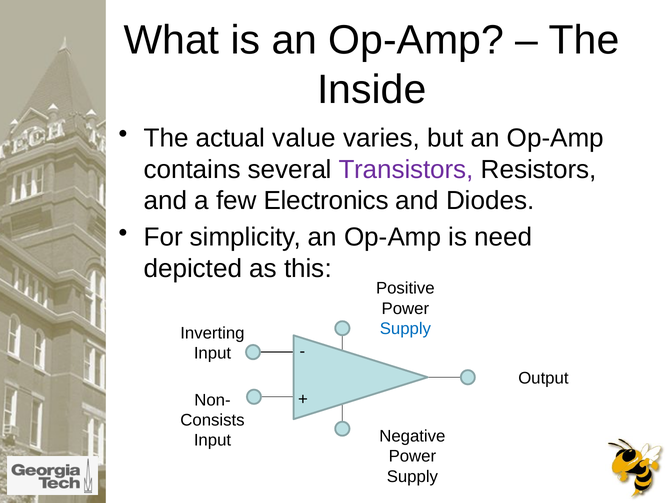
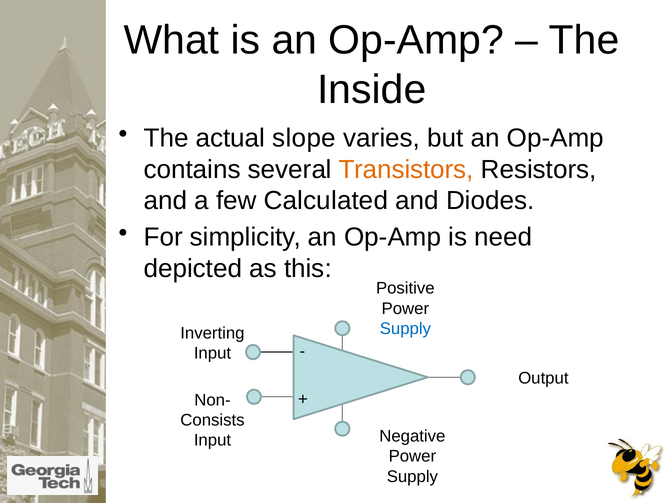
value: value -> slope (304, 138)
Transistors colour: purple -> orange (406, 170)
Electronics: Electronics -> Calculated (326, 201)
